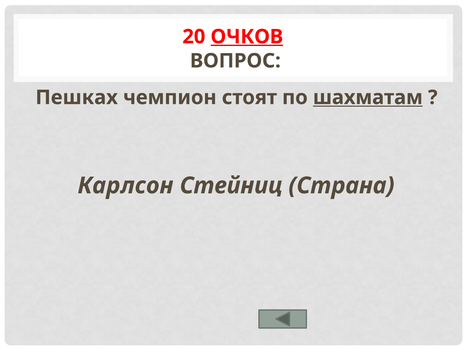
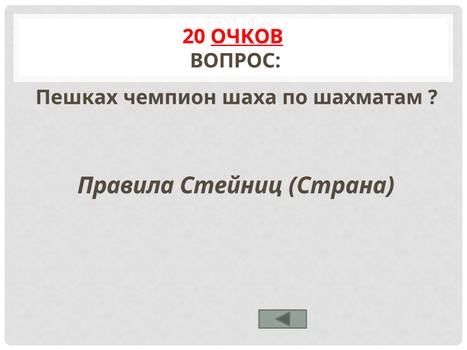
стоят: стоят -> шаха (249, 98)
шахматам underline: present -> none (368, 98)
Карлсон: Карлсон -> Правила (126, 186)
